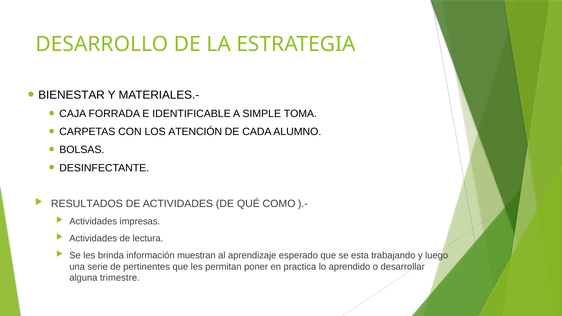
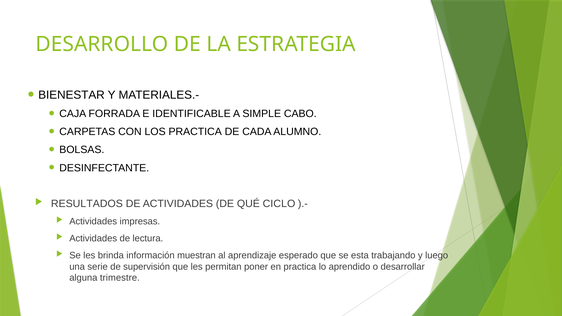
TOMA: TOMA -> CABO (300, 114)
LOS ATENCIÓN: ATENCIÓN -> PRACTICA (195, 132)
COMO: COMO -> CICLO (279, 204)
pertinentes: pertinentes -> supervisión (147, 267)
